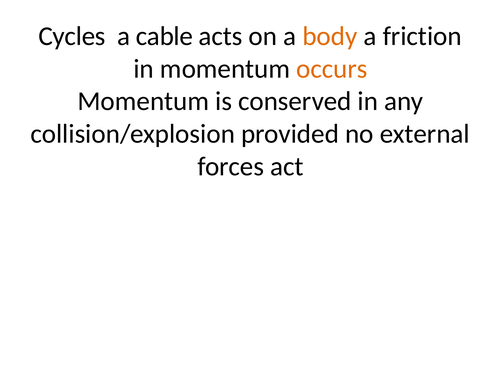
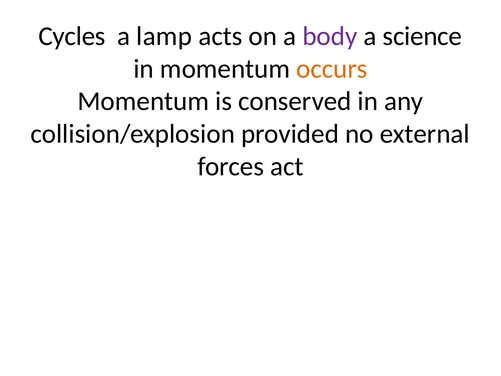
cable: cable -> lamp (164, 36)
body colour: orange -> purple (330, 36)
friction: friction -> science (422, 36)
